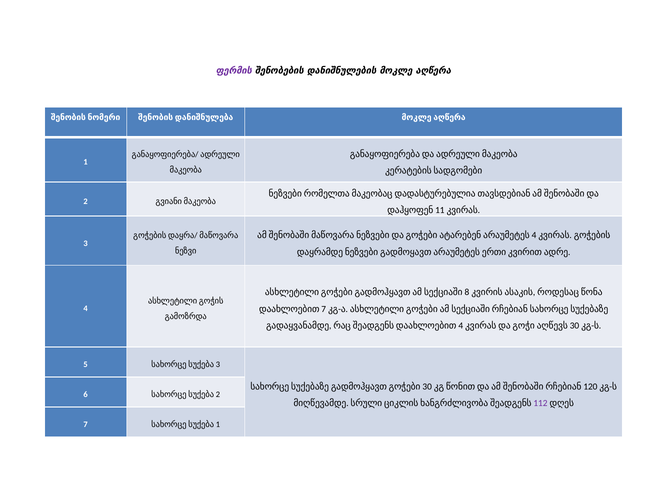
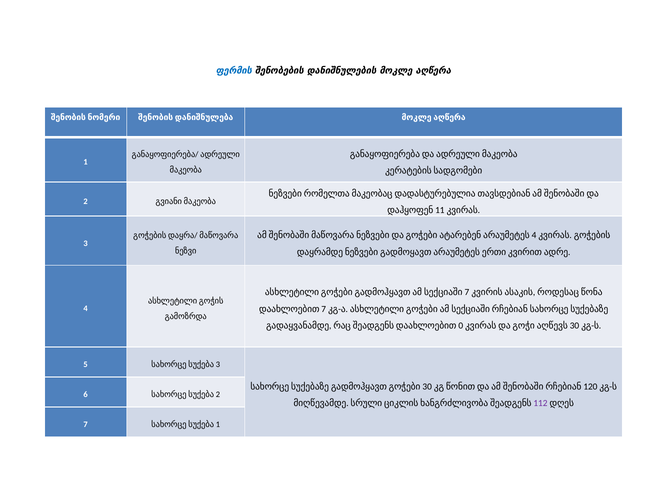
ფერმის colour: purple -> blue (234, 71)
8: 8 -> 7 (467, 292)
4: 4 -> 0 (461, 326)
